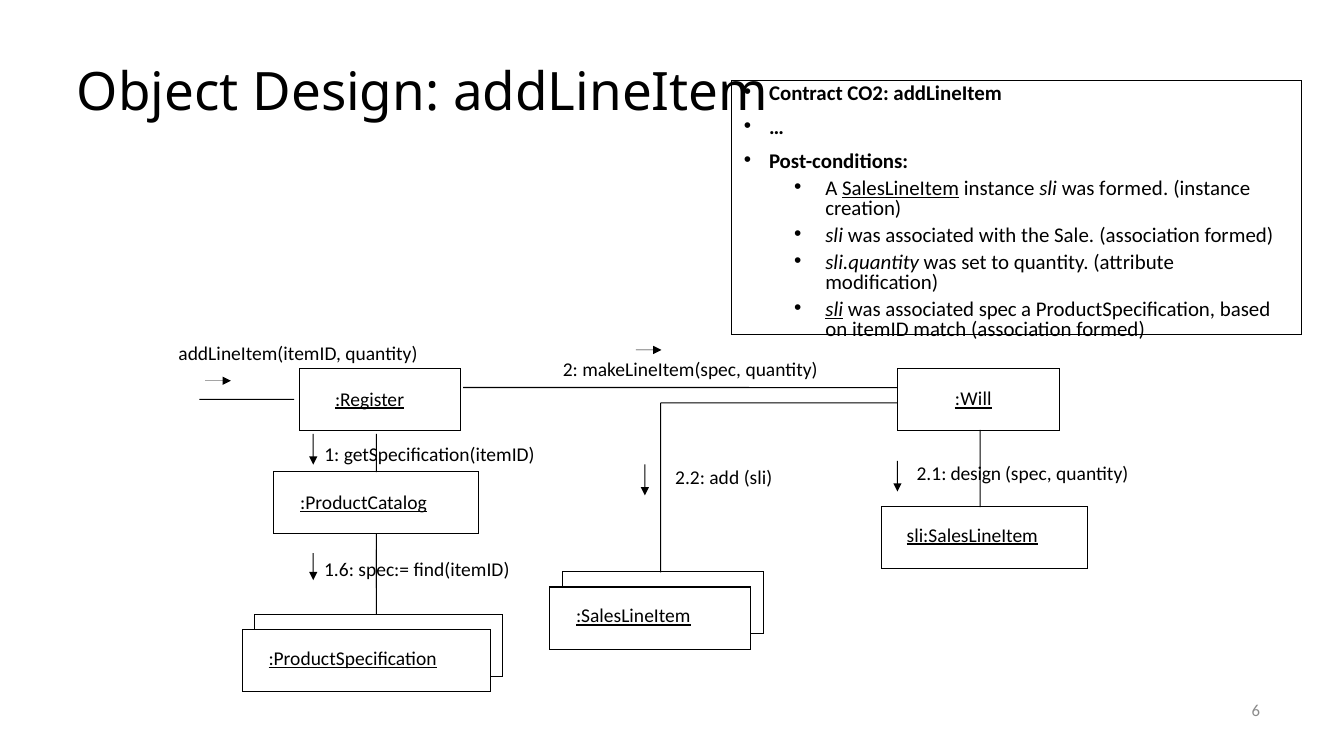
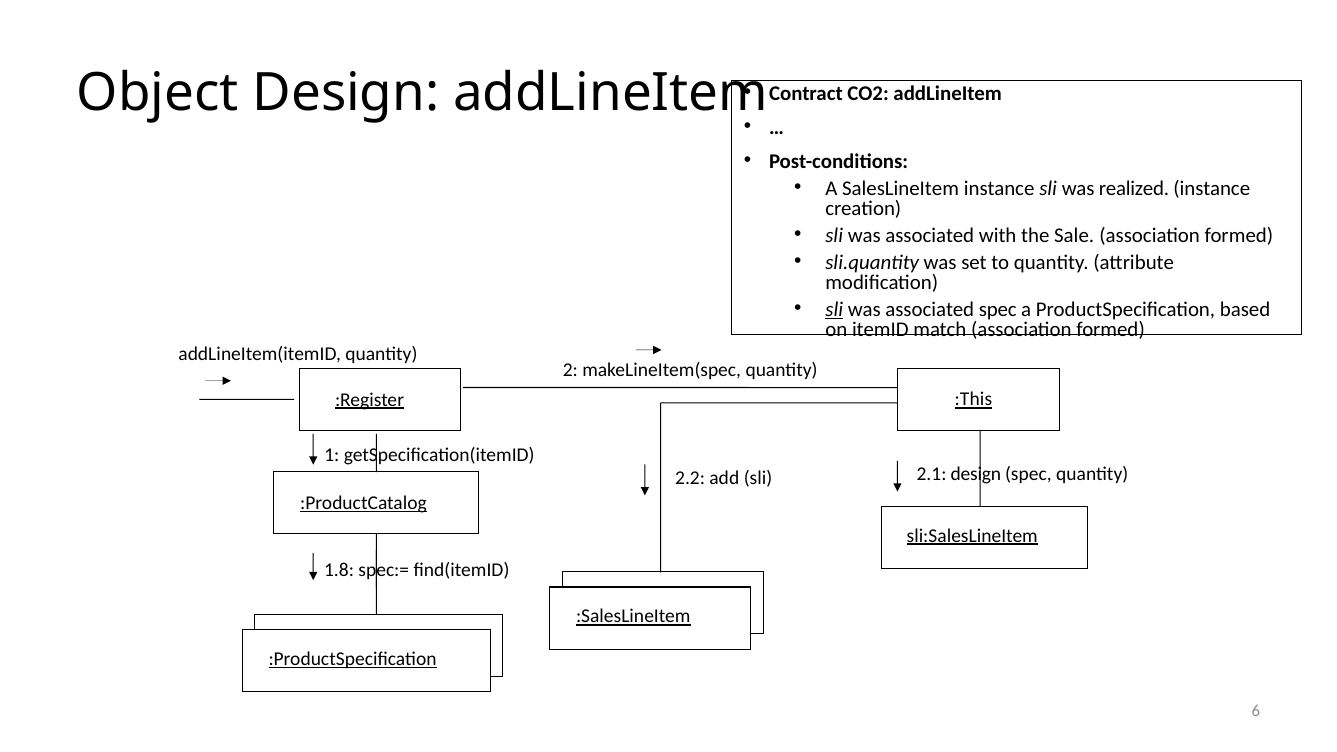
SalesLineItem underline: present -> none (901, 188)
was formed: formed -> realized (1134, 188)
:Will: :Will -> :This (973, 399)
1.6: 1.6 -> 1.8 (339, 571)
